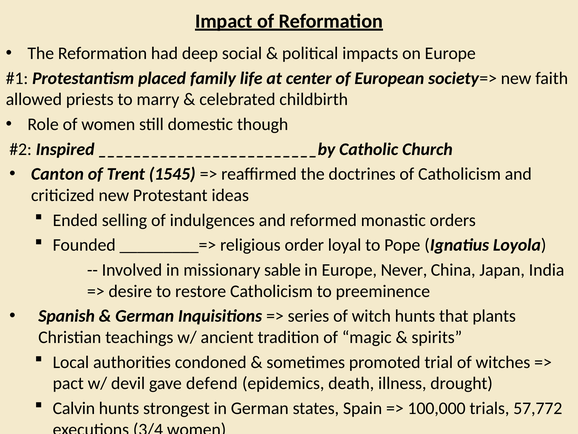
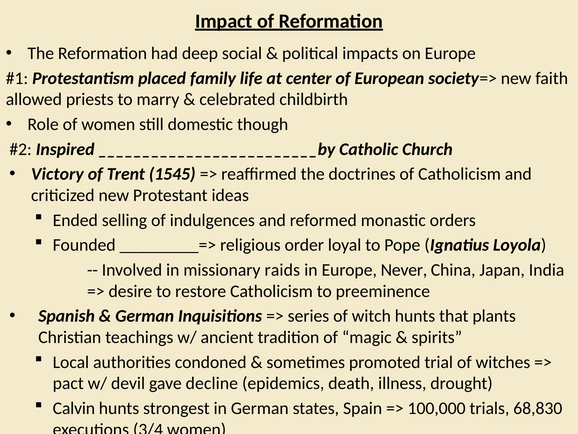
Canton: Canton -> Victory (57, 174)
sable: sable -> raids (282, 270)
defend: defend -> decline (212, 383)
57,772: 57,772 -> 68,830 (538, 408)
